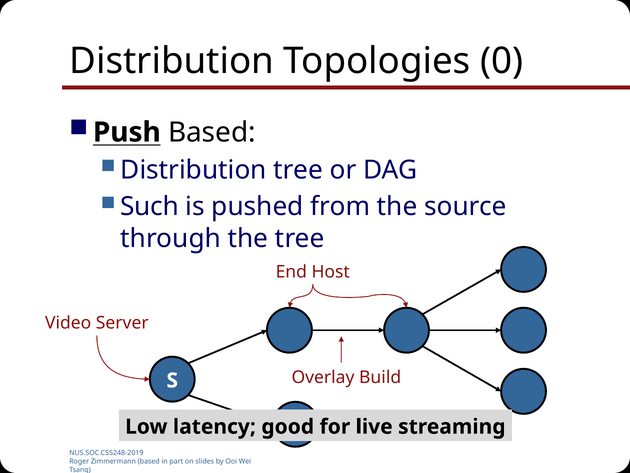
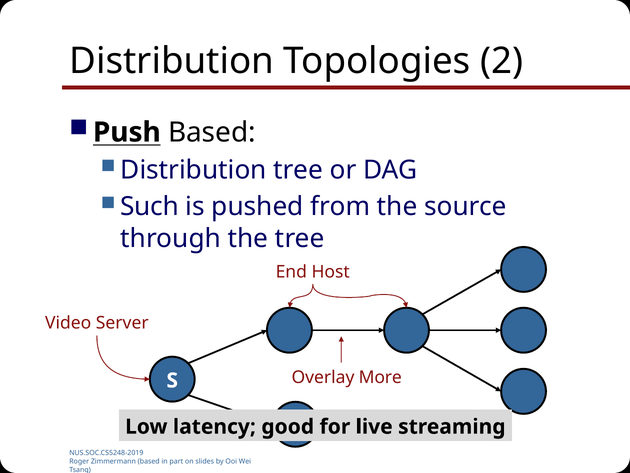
0: 0 -> 2 (502, 61)
Build: Build -> More (380, 377)
